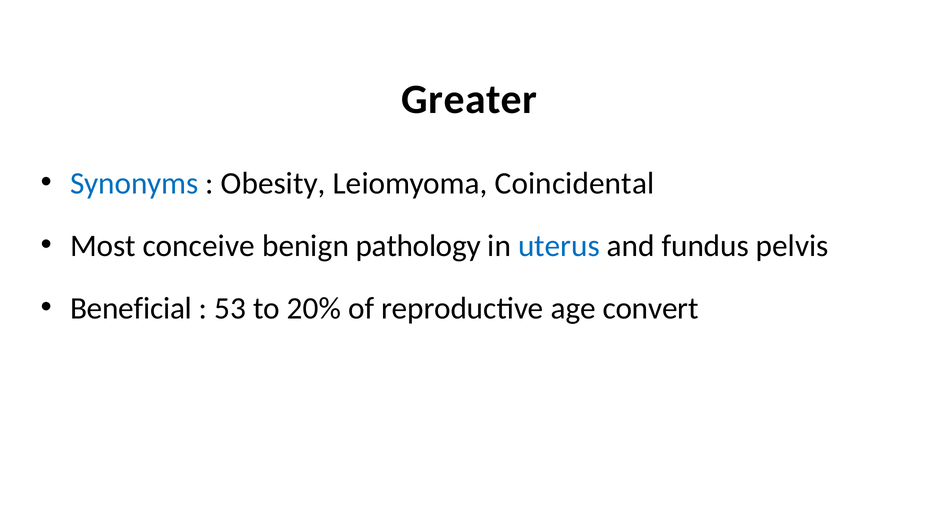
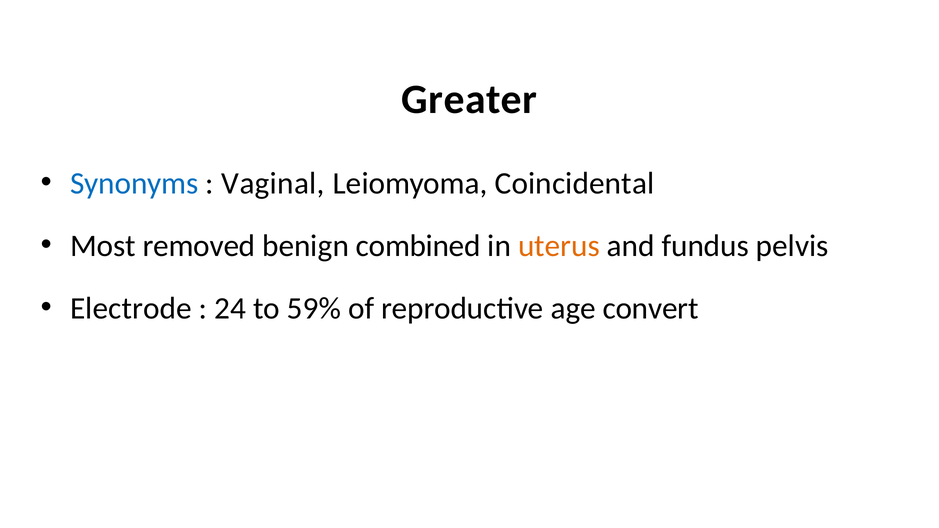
Obesity: Obesity -> Vaginal (273, 183)
conceive: conceive -> removed (199, 246)
pathology: pathology -> combined (418, 246)
uterus colour: blue -> orange (559, 246)
Beneficial: Beneficial -> Electrode (131, 309)
53: 53 -> 24 (230, 309)
20%: 20% -> 59% (314, 309)
